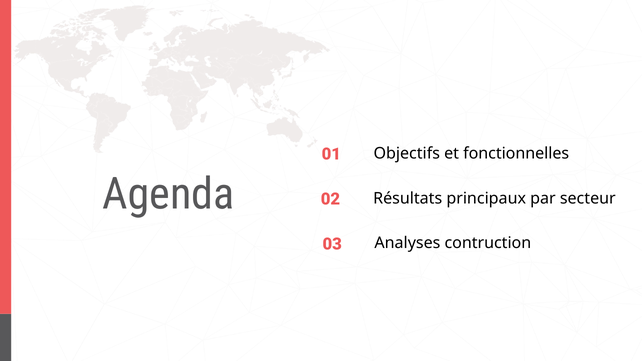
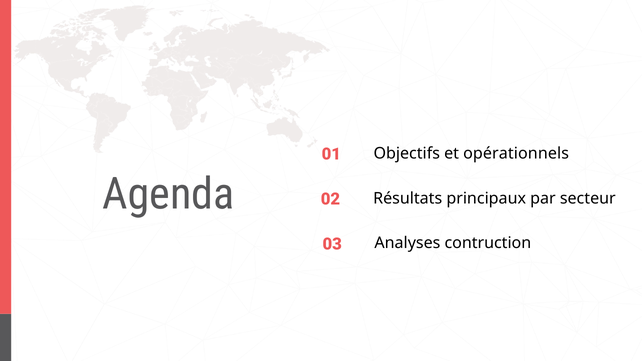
fonctionnelles: fonctionnelles -> opérationnels (516, 153)
